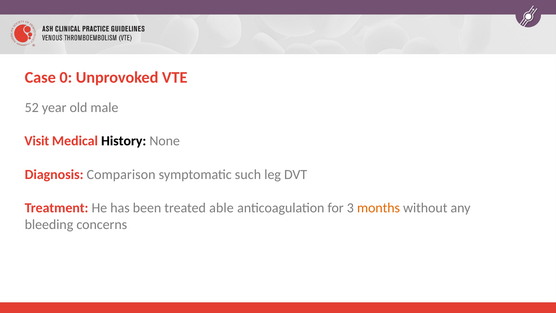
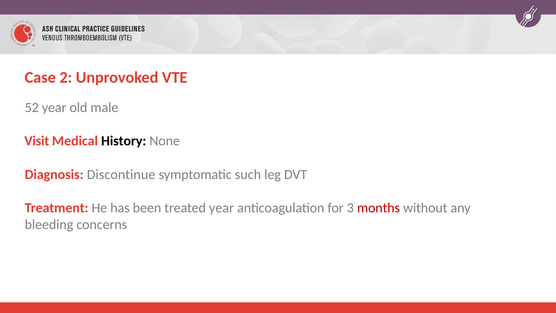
0: 0 -> 2 (66, 78)
Comparison: Comparison -> Discontinue (121, 174)
treated able: able -> year (221, 208)
months colour: orange -> red (379, 208)
